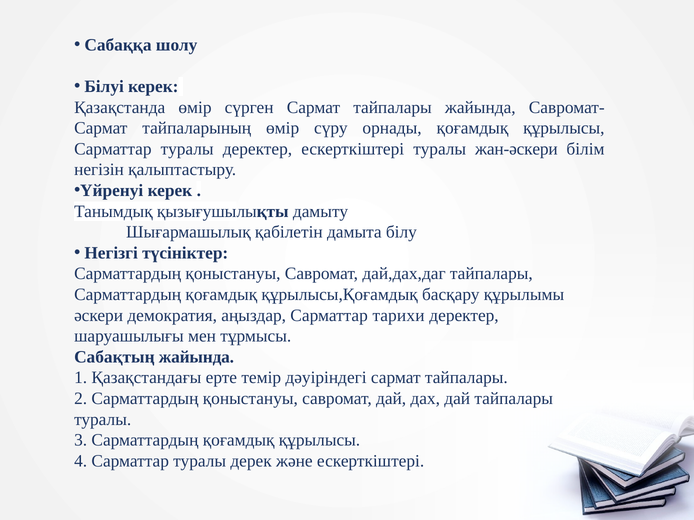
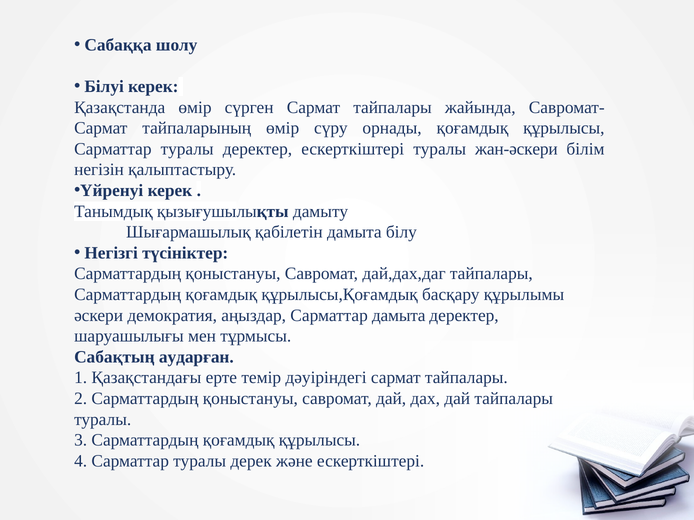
Сарматтар тарихи: тарихи -> дамыта (399, 316)
Сабақтың жайында: жайында -> аударған (196, 357)
